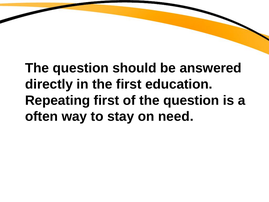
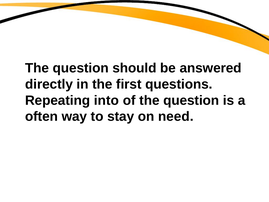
education: education -> questions (179, 84)
Repeating first: first -> into (106, 100)
